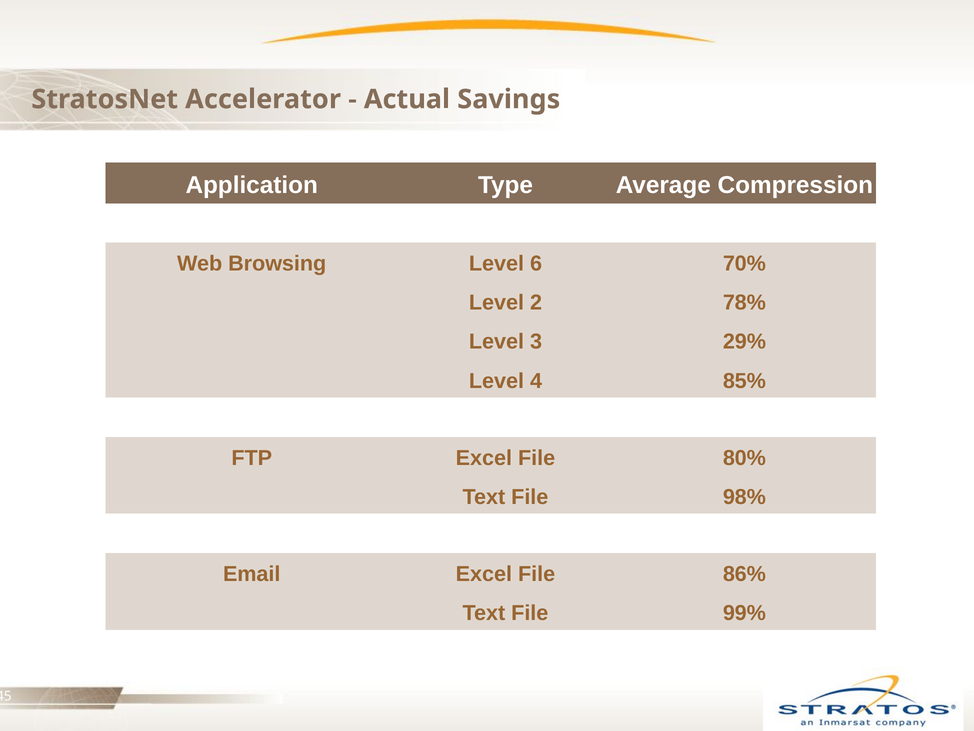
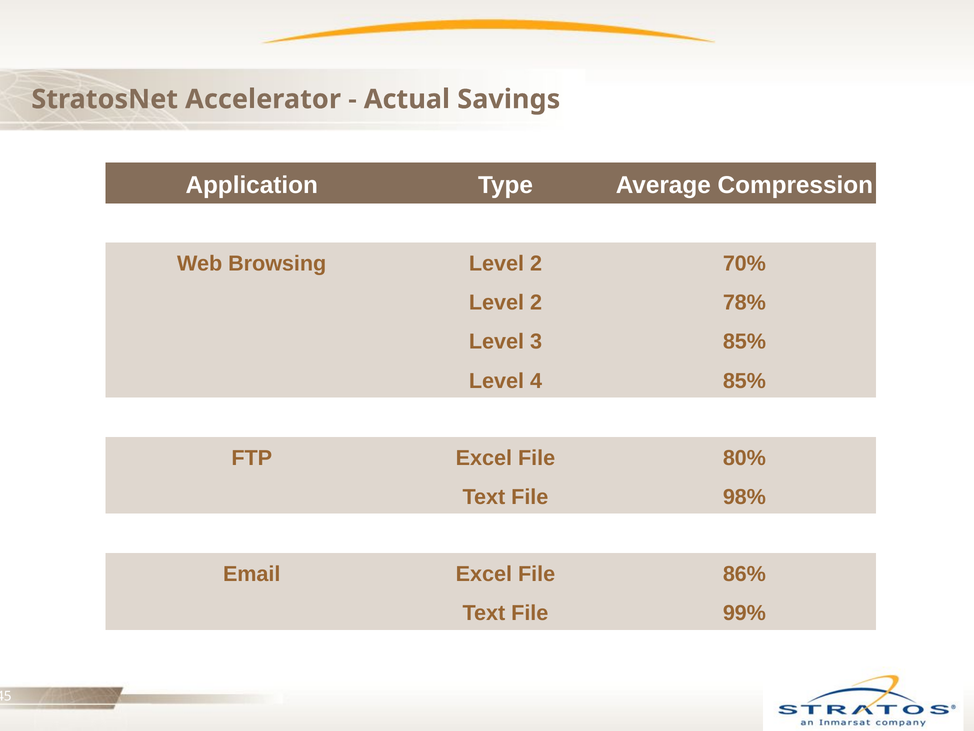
Browsing Level 6: 6 -> 2 (536, 263)
3 29%: 29% -> 85% (744, 342)
